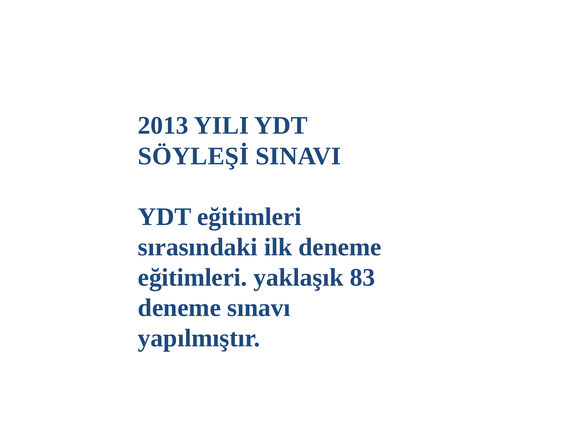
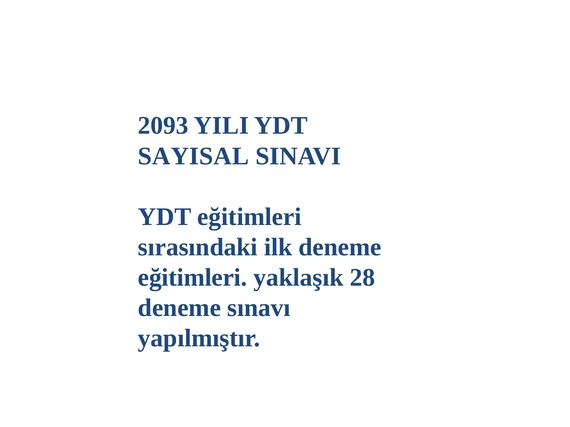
2013: 2013 -> 2093 (163, 126)
SÖYLEŞİ: SÖYLEŞİ -> SAYISAL (193, 156)
83: 83 -> 28 (362, 278)
